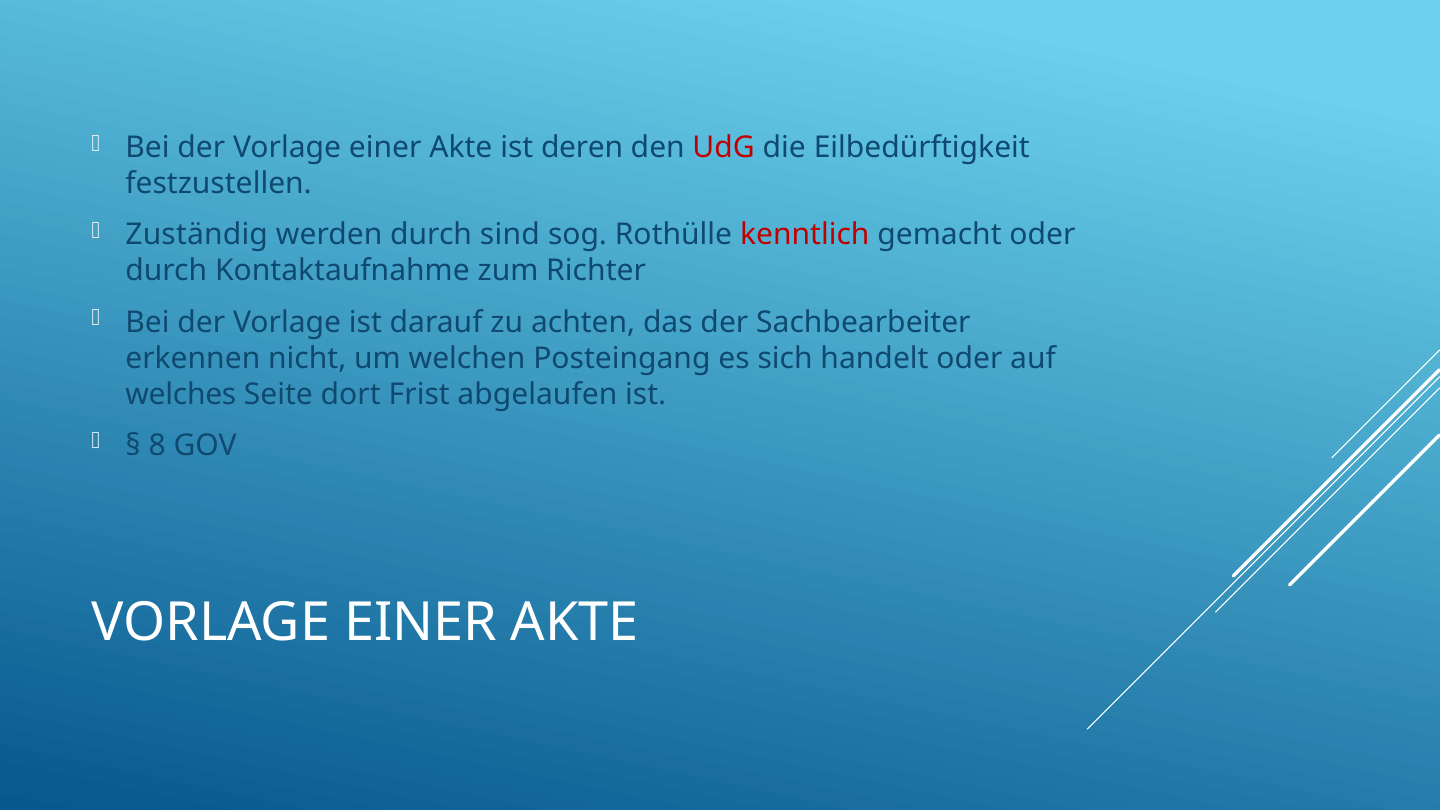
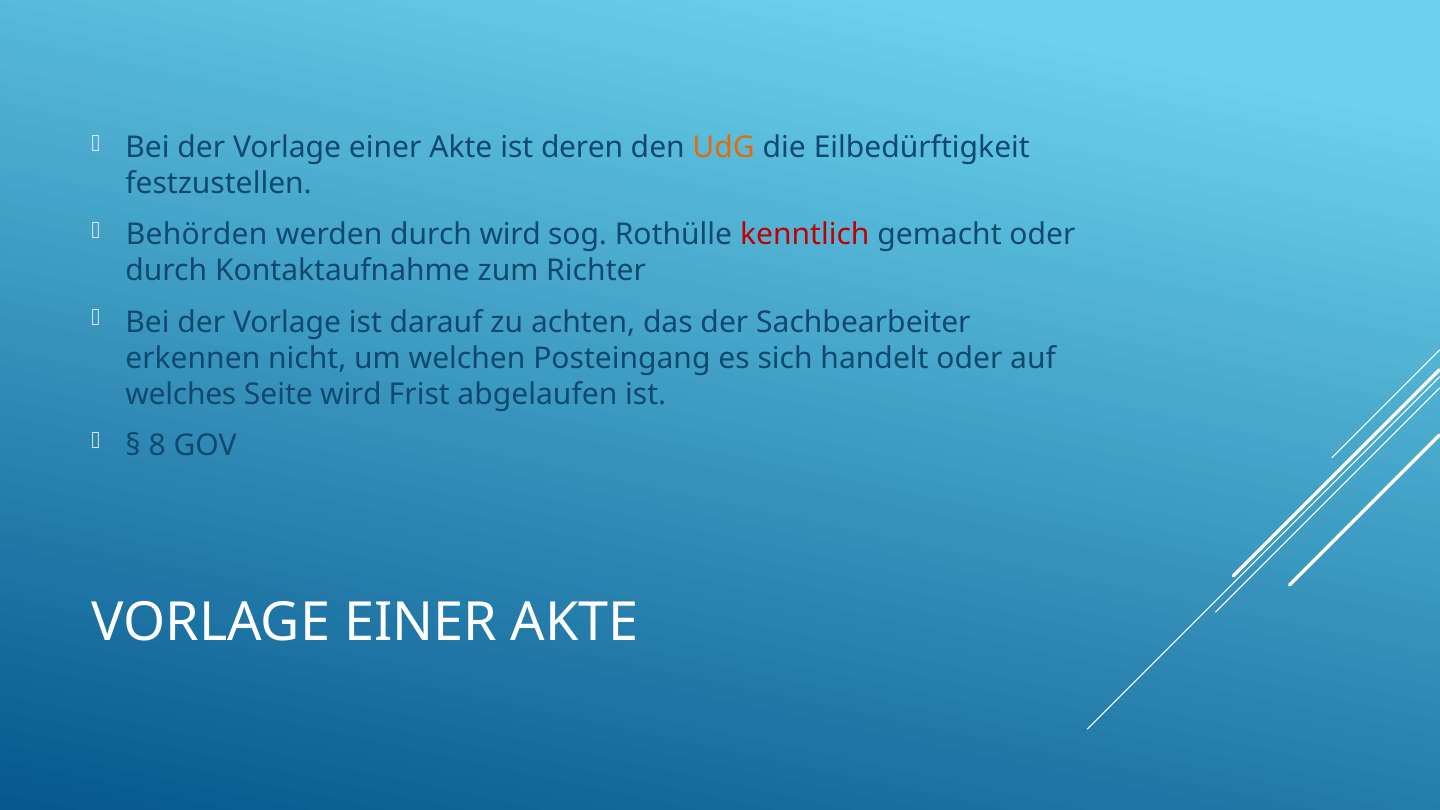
UdG colour: red -> orange (724, 148)
Zuständig: Zuständig -> Behörden (197, 235)
durch sind: sind -> wird (510, 235)
Seite dort: dort -> wird (351, 394)
